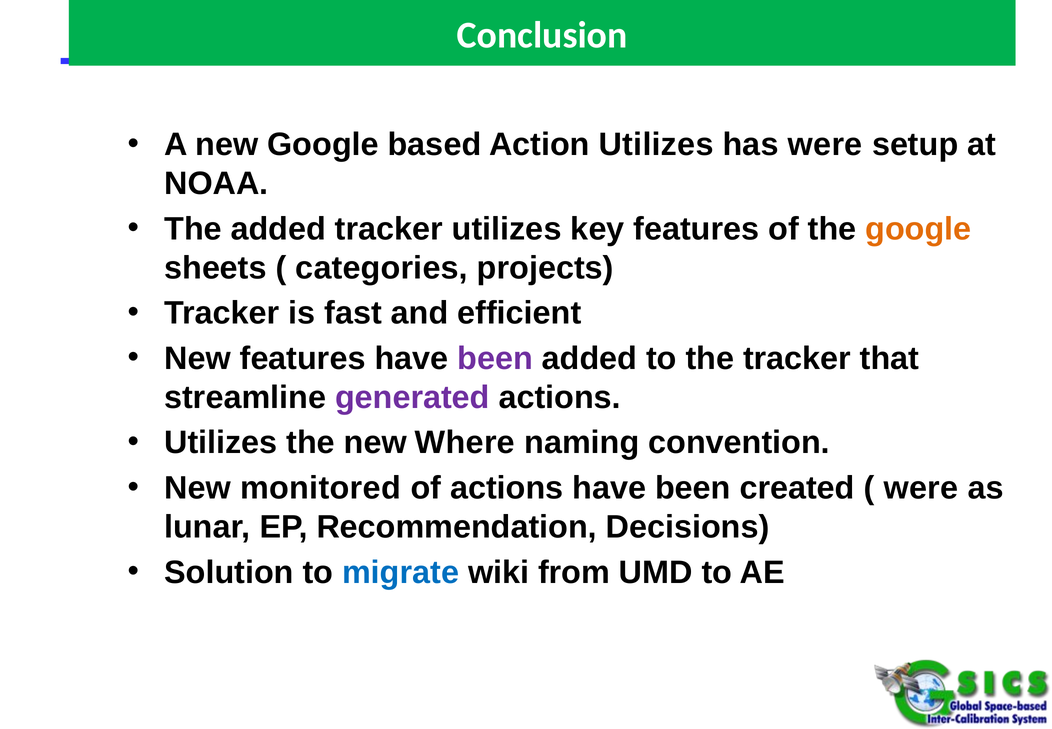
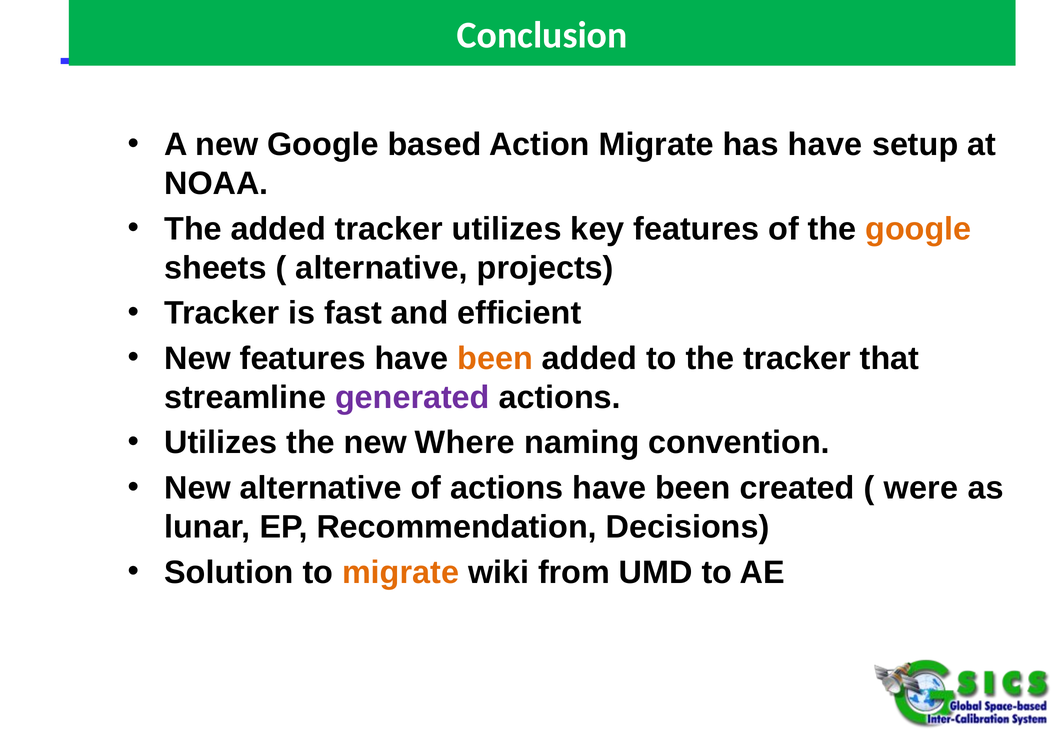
Action Utilizes: Utilizes -> Migrate (656, 145)
has were: were -> have (825, 145)
categories: categories -> alternative (382, 268)
been colour: purple -> orange (495, 358)
New monitored: monitored -> alternative (321, 488)
migrate colour: blue -> orange (401, 572)
